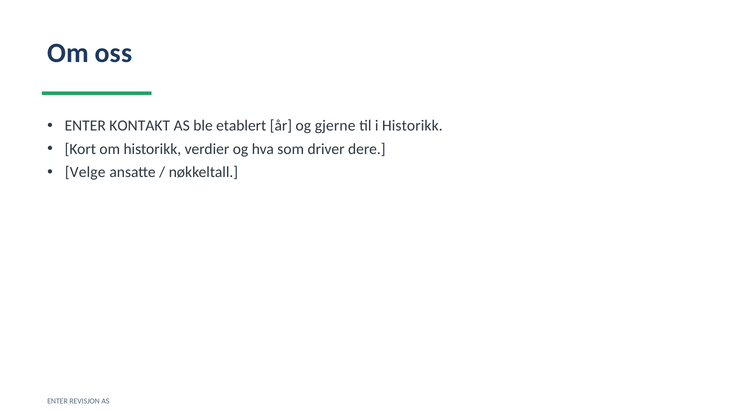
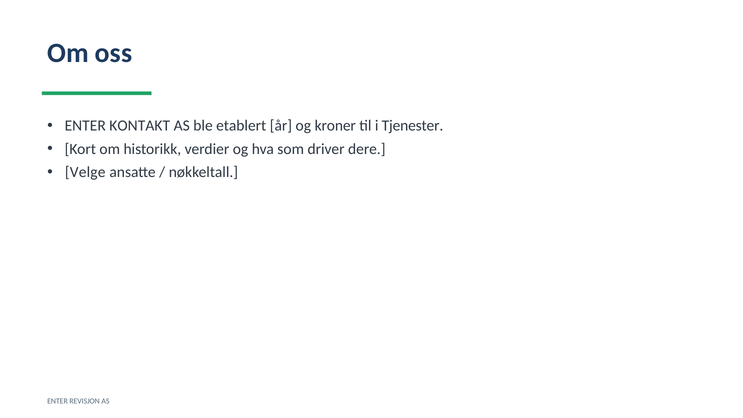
gjerne: gjerne -> kroner (335, 126)
i Historikk: Historikk -> Tjenester (413, 126)
